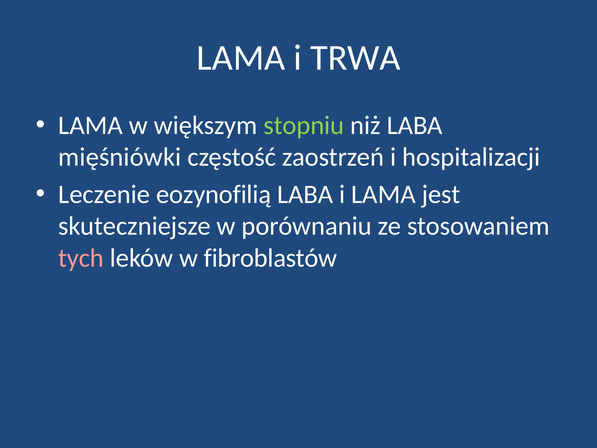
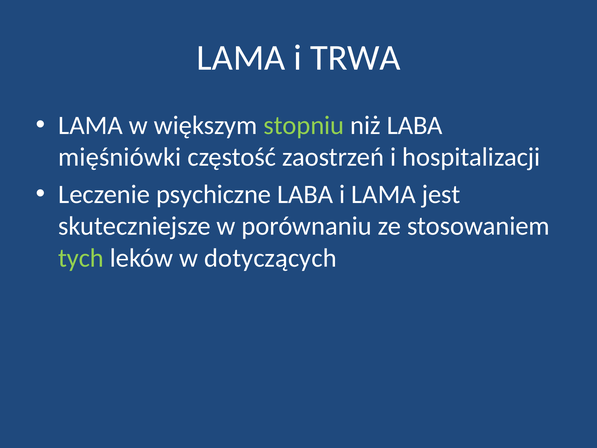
eozynofilią: eozynofilią -> psychiczne (214, 194)
tych colour: pink -> light green (81, 258)
fibroblastów: fibroblastów -> dotyczących (270, 258)
